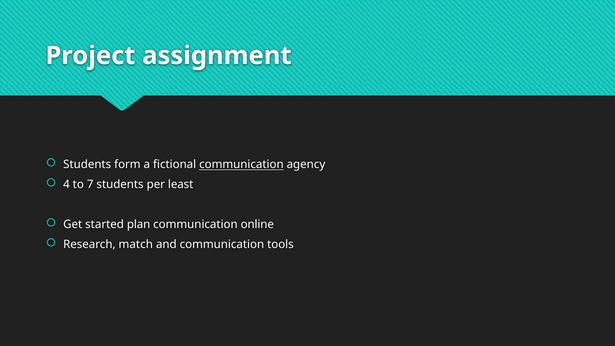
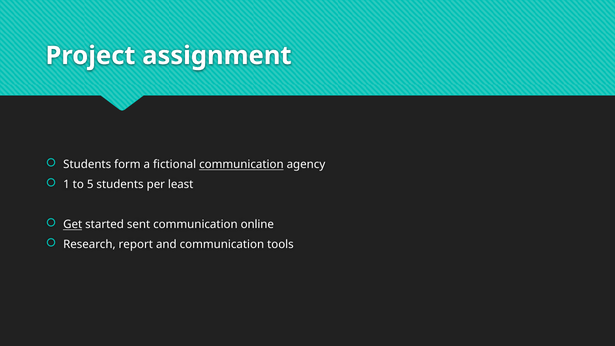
4: 4 -> 1 (67, 185)
7: 7 -> 5 (90, 185)
Get underline: none -> present (73, 225)
plan: plan -> sent (139, 225)
match: match -> report (136, 245)
